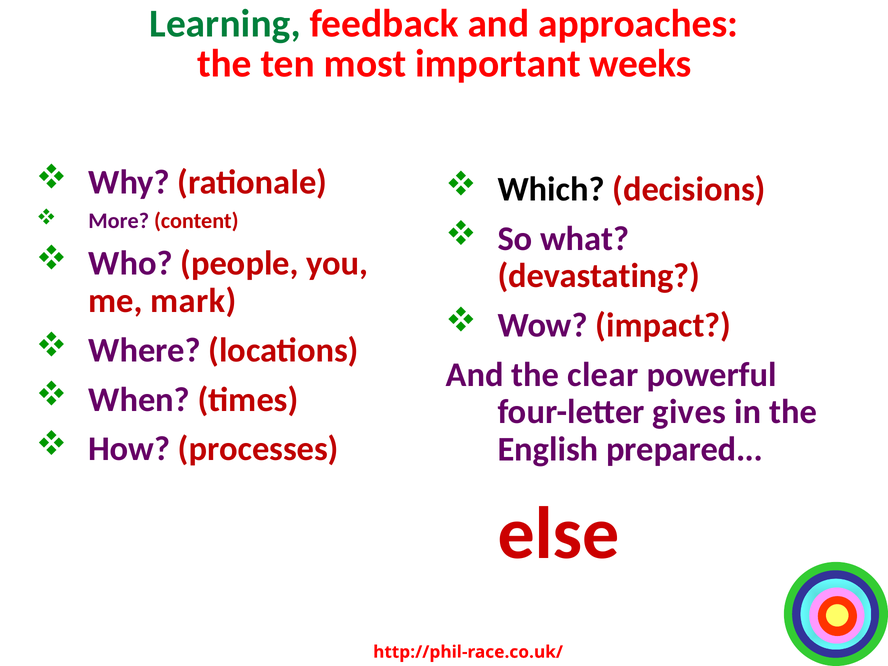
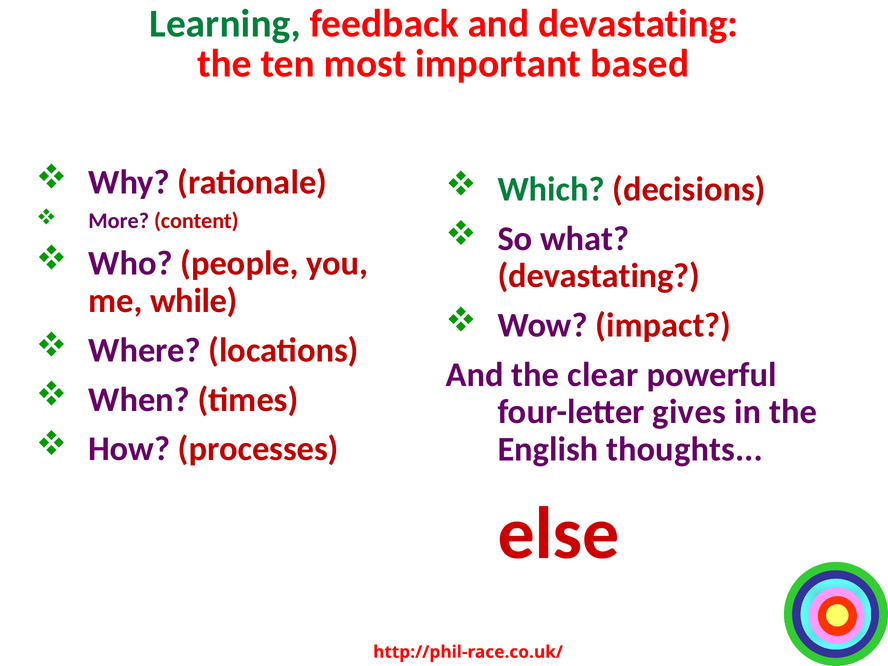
and approaches: approaches -> devastating (638, 24)
weeks: weeks -> based (640, 64)
Which colour: black -> green (551, 189)
mark: mark -> while (194, 301)
prepared: prepared -> thoughts (685, 449)
